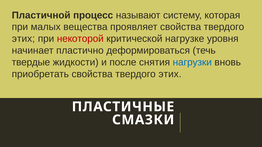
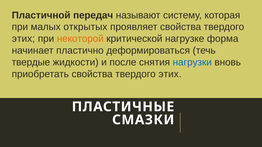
процесс: процесс -> передач (93, 15)
вещества: вещества -> открытых (85, 27)
некоторой colour: red -> orange (80, 39)
уровня: уровня -> форма (223, 39)
